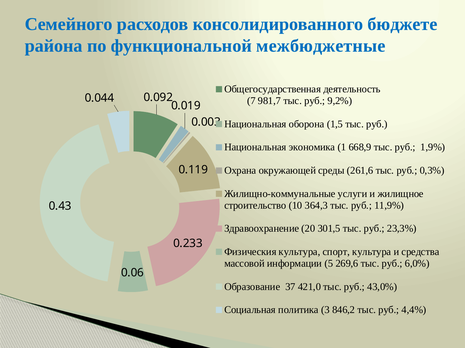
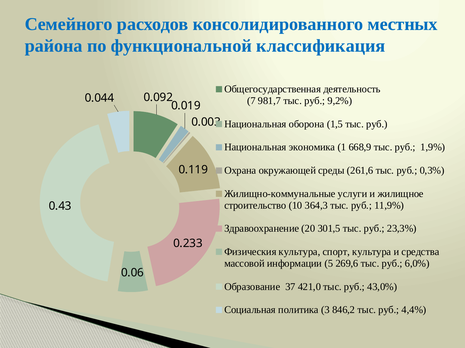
бюджете: бюджете -> местных (403, 24)
межбюджетные: межбюджетные -> классификация (321, 46)
